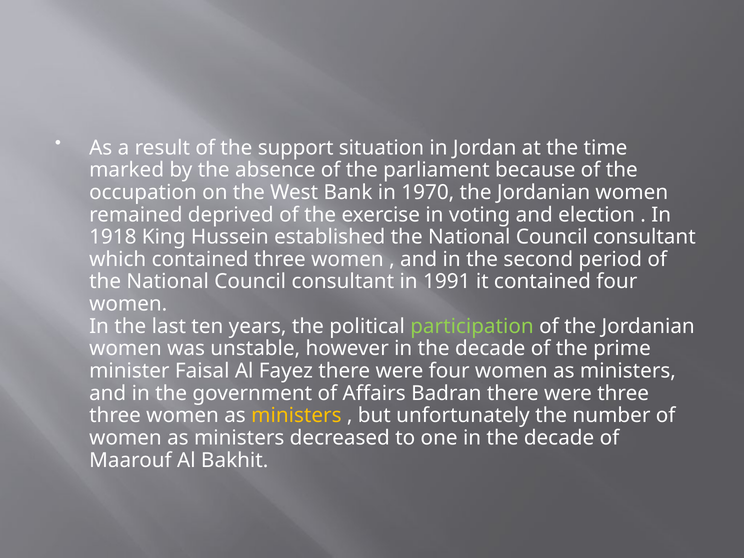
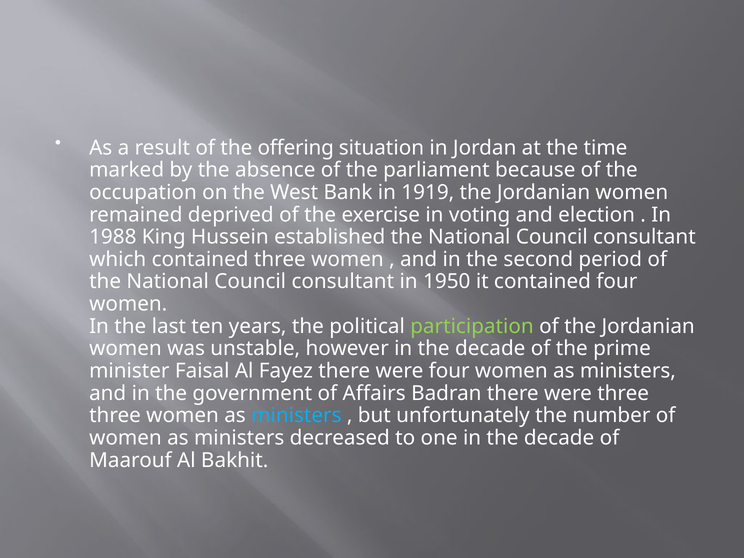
support: support -> offering (296, 148)
1970: 1970 -> 1919 (428, 192)
1918: 1918 -> 1988 (113, 237)
1991: 1991 -> 1950 (447, 282)
ministers colour: yellow -> light blue (296, 416)
